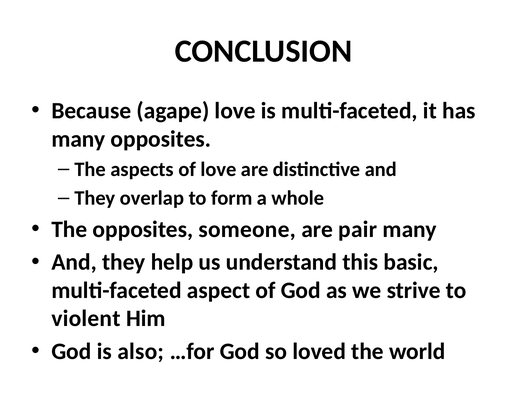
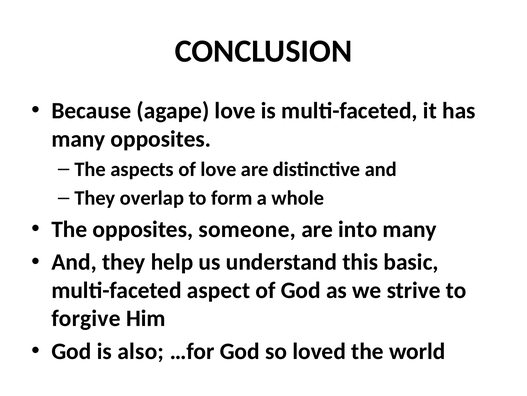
pair: pair -> into (358, 229)
violent: violent -> forgive (86, 318)
